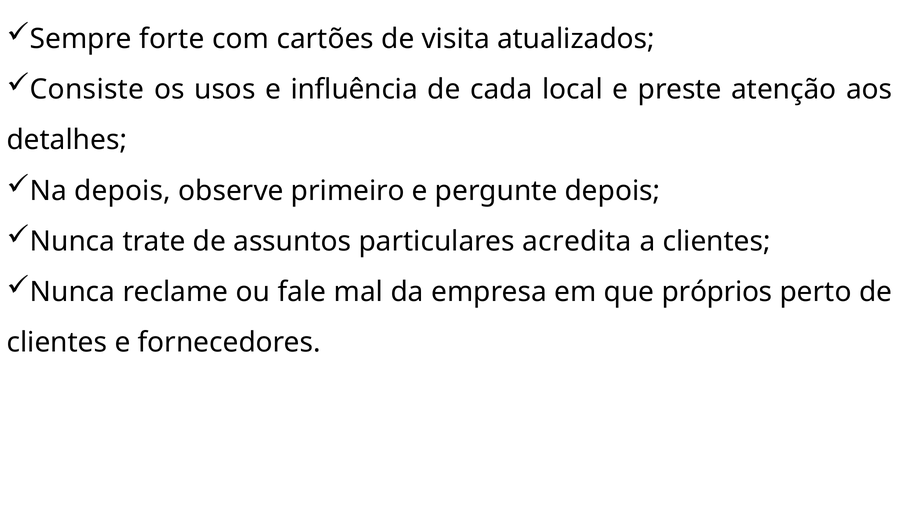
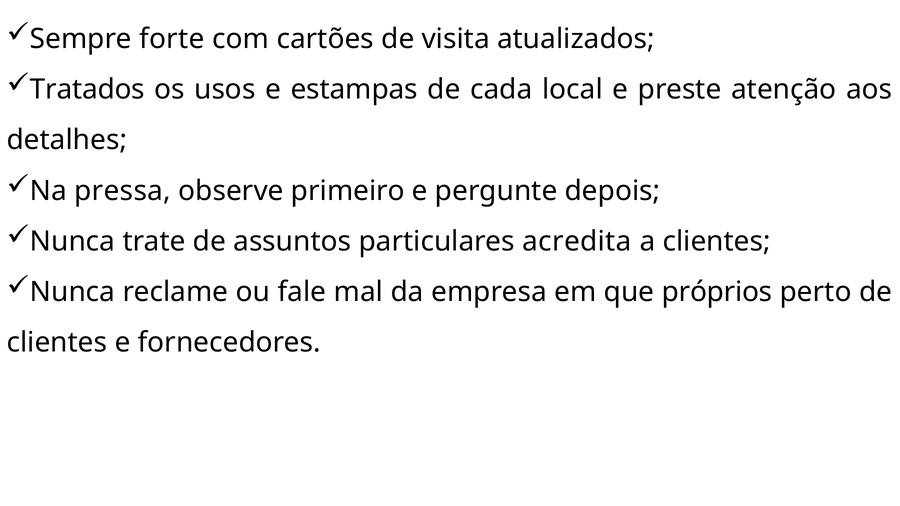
Consiste: Consiste -> Tratados (87, 90)
influência: influência -> estampas (354, 90)
Na depois: depois -> pressa (123, 191)
